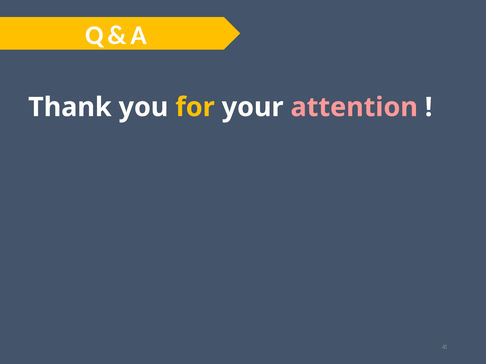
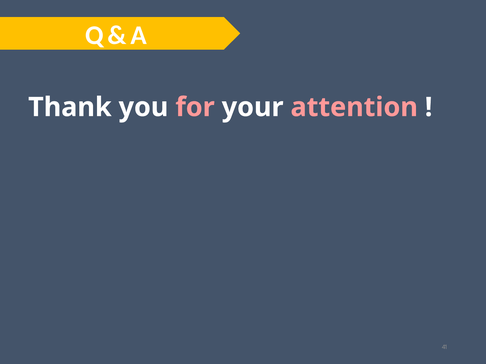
for colour: yellow -> pink (195, 107)
